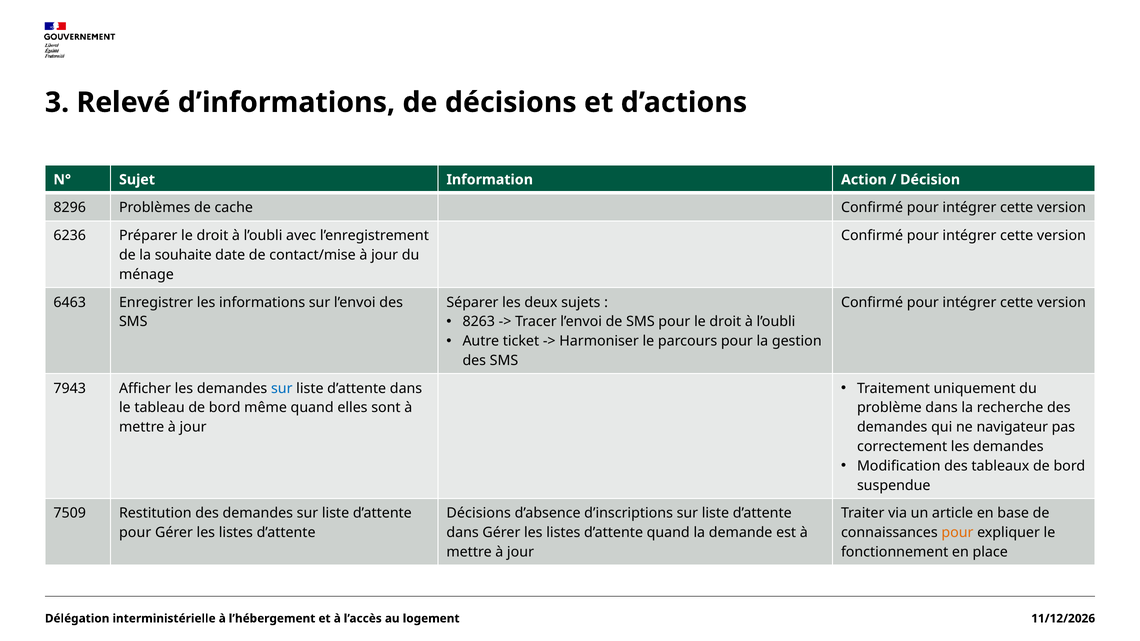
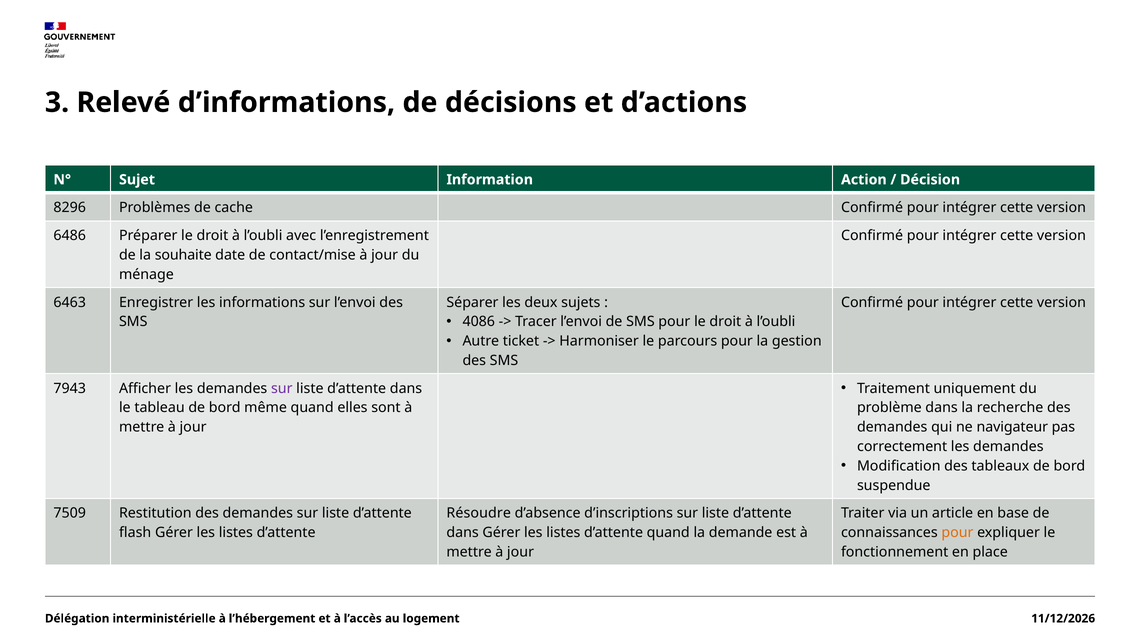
6236: 6236 -> 6486 (70, 236)
8263: 8263 -> 4086 (479, 322)
sur colour: blue -> purple (282, 389)
Décisions: Décisions -> Résoudre (479, 513)
pour: pour -> flash (135, 533)
